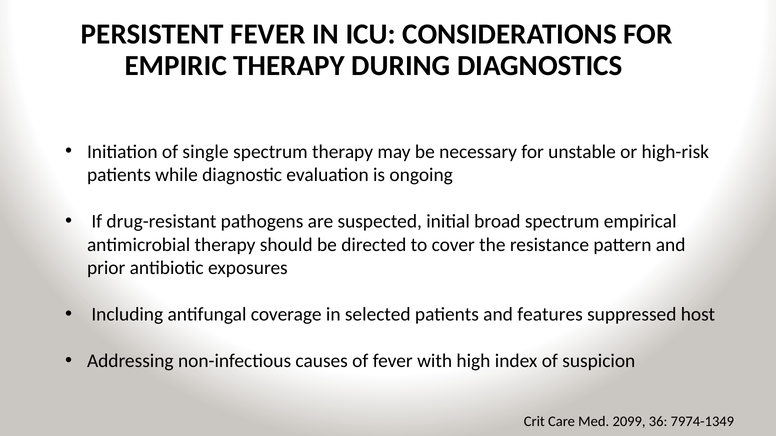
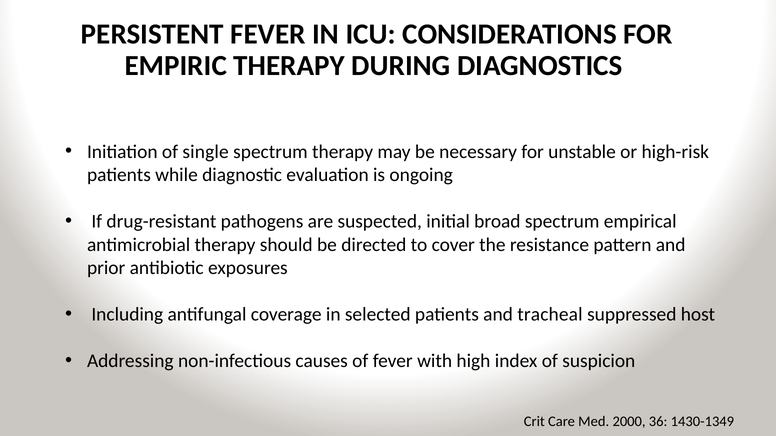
features: features -> tracheal (550, 315)
2099: 2099 -> 2000 (629, 422)
7974-1349: 7974-1349 -> 1430-1349 (702, 422)
